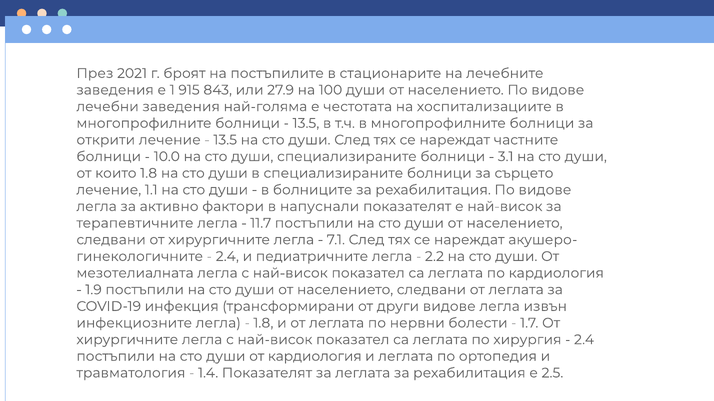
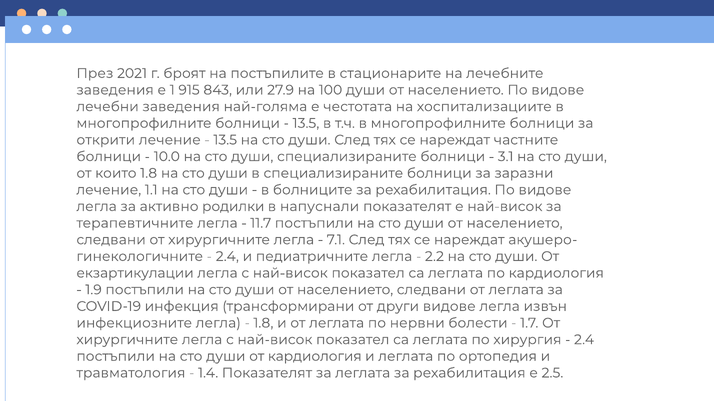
сърцето: сърцето -> заразни (524, 173)
фактори: фактори -> родилки (233, 207)
мезотелиалната: мезотелиалната -> екзартикулации (135, 273)
